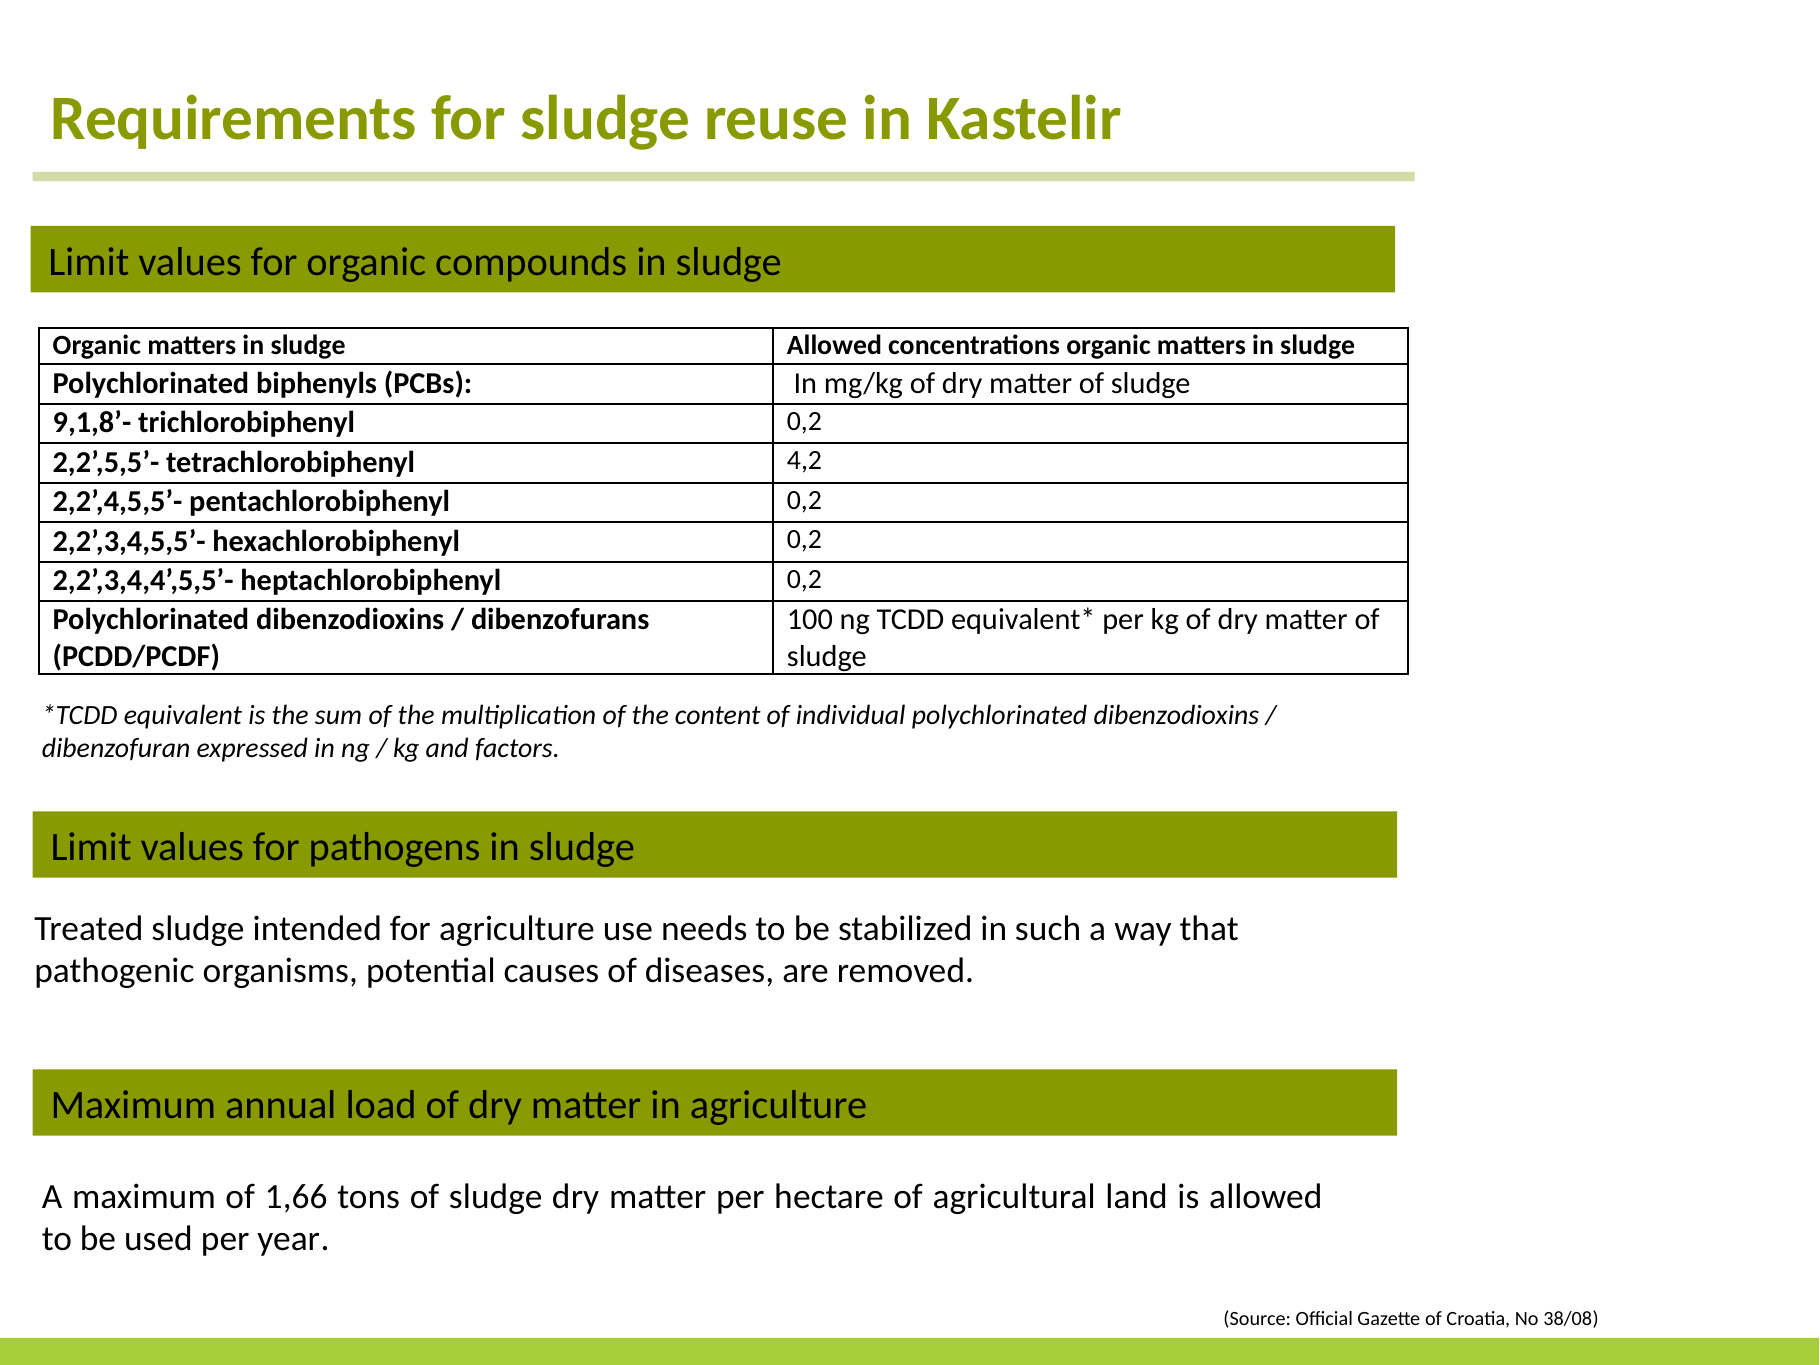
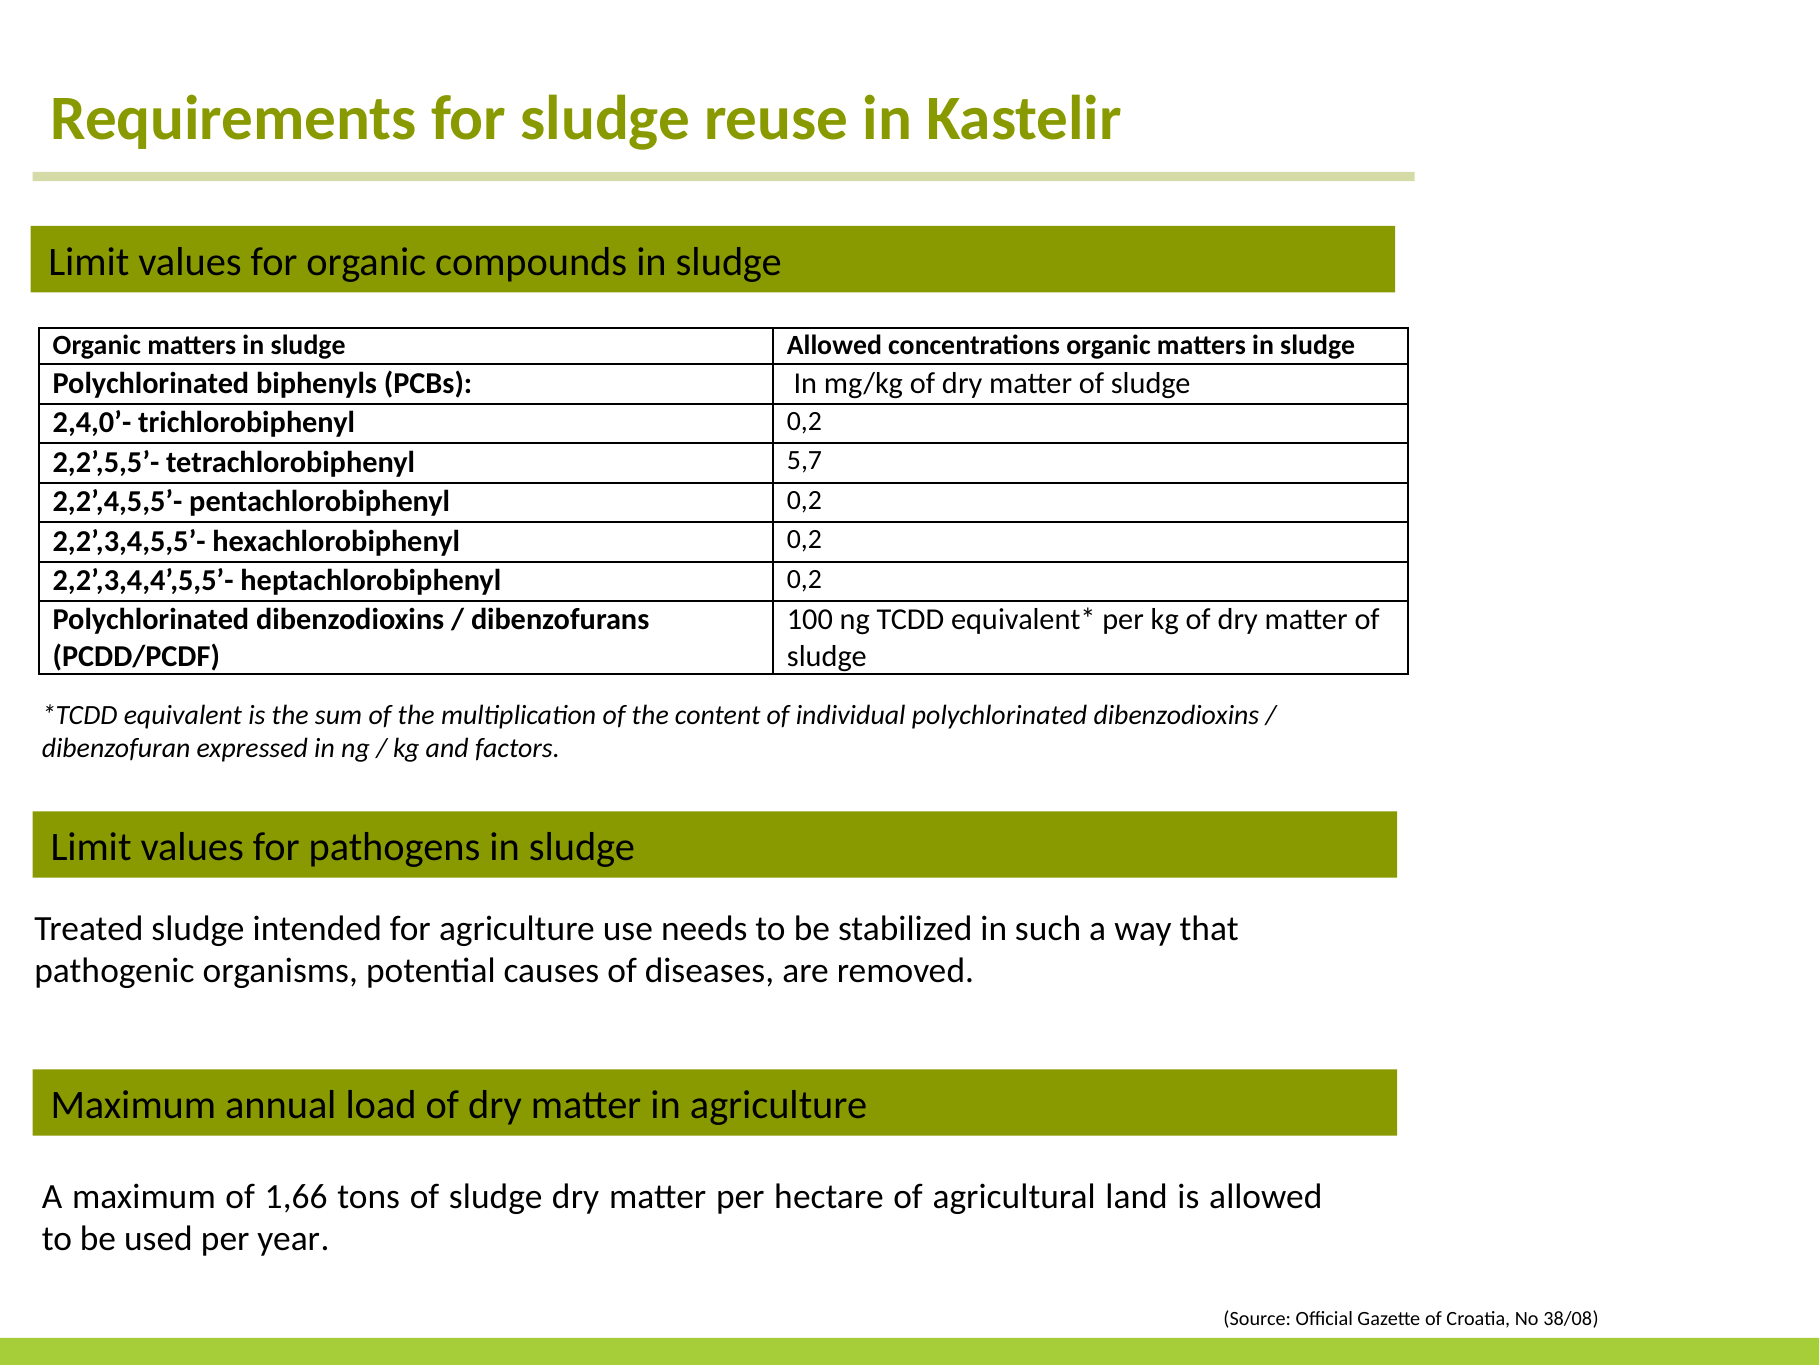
9,1,8’-: 9,1,8’- -> 2,4,0’- (92, 423)
4,2: 4,2 -> 5,7 (804, 461)
